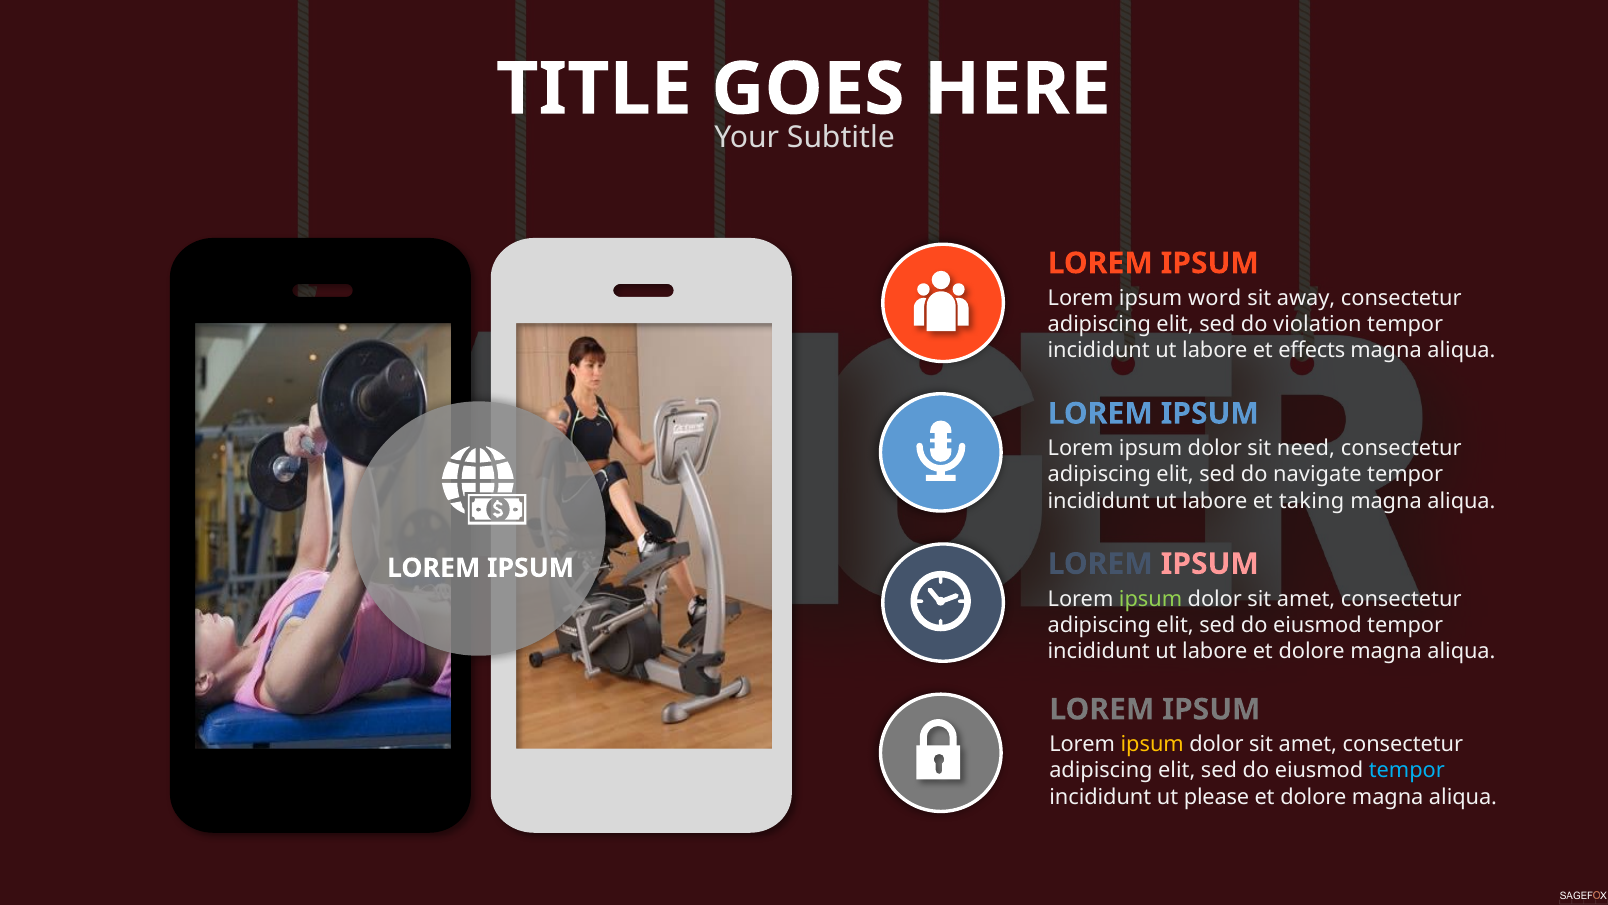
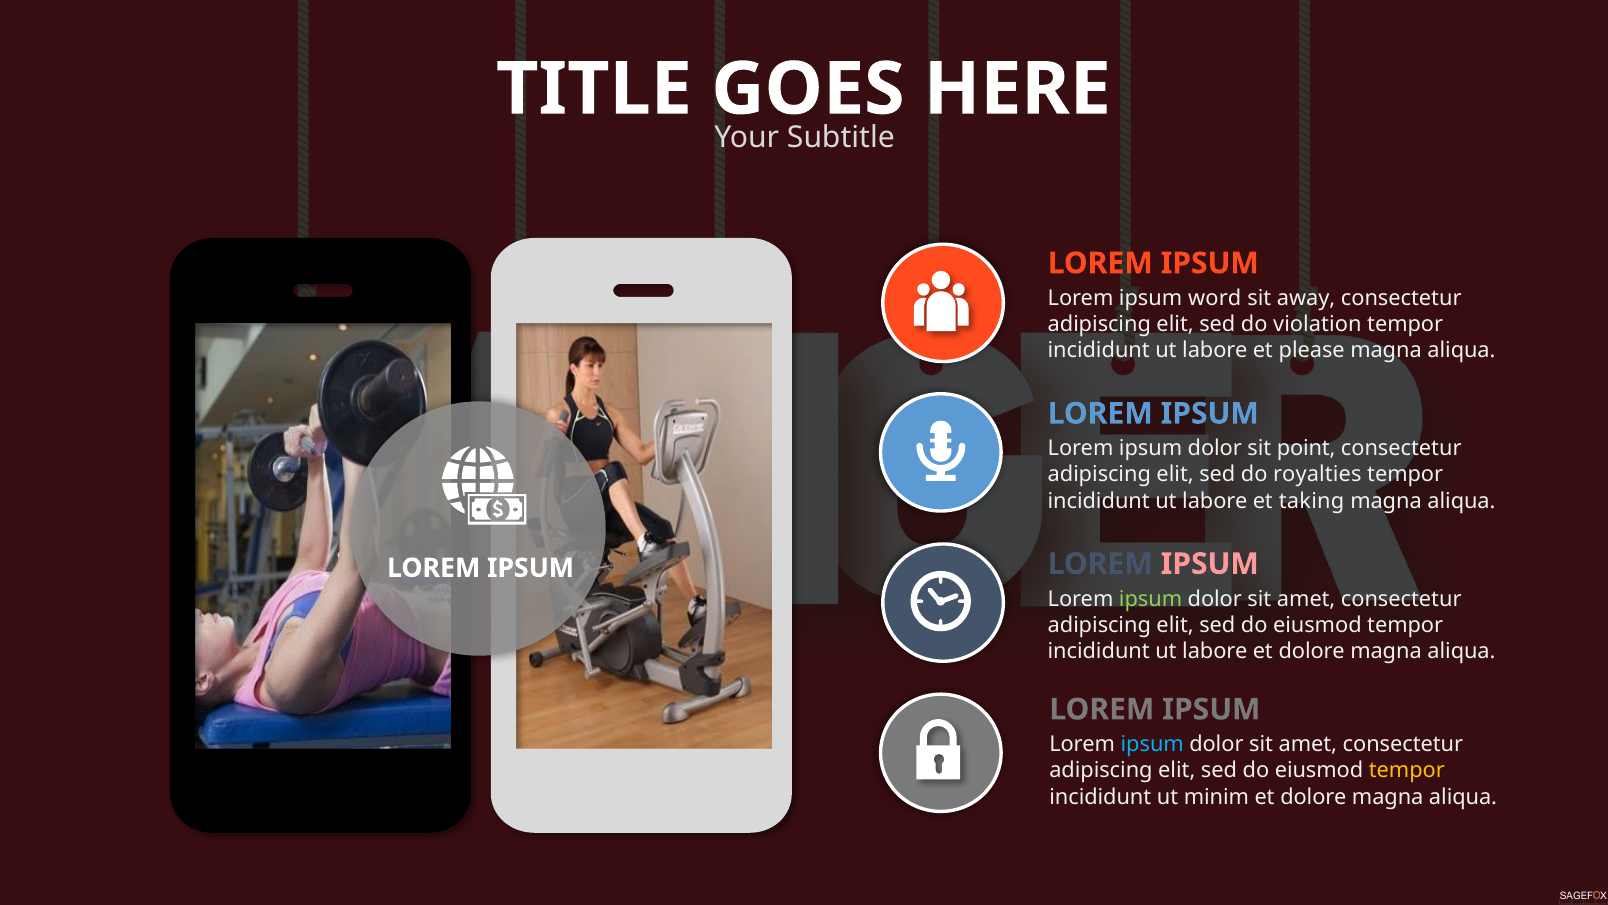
effects: effects -> please (1312, 350)
need: need -> point (1306, 448)
navigate: navigate -> royalties (1317, 474)
ipsum colour: yellow -> light blue (1152, 744)
tempor colour: light blue -> yellow (1407, 770)
please: please -> minim (1216, 796)
